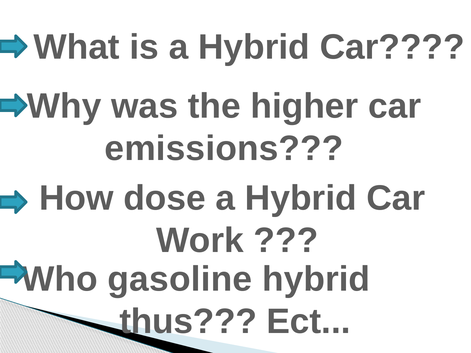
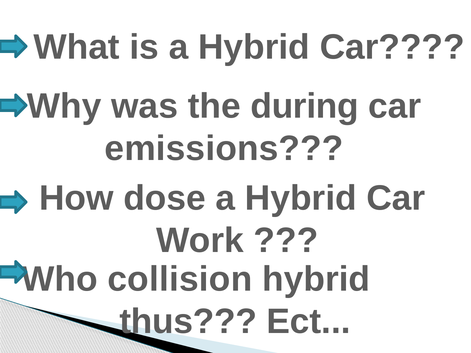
higher: higher -> during (305, 106)
gasoline: gasoline -> collision (180, 279)
